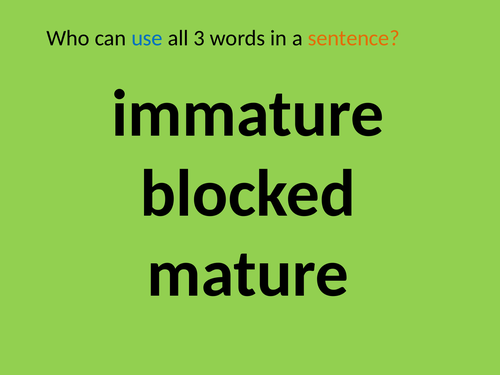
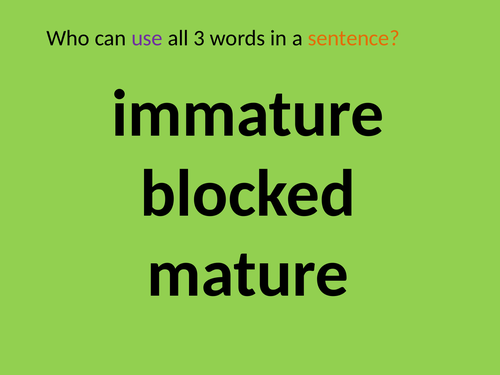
use colour: blue -> purple (147, 38)
